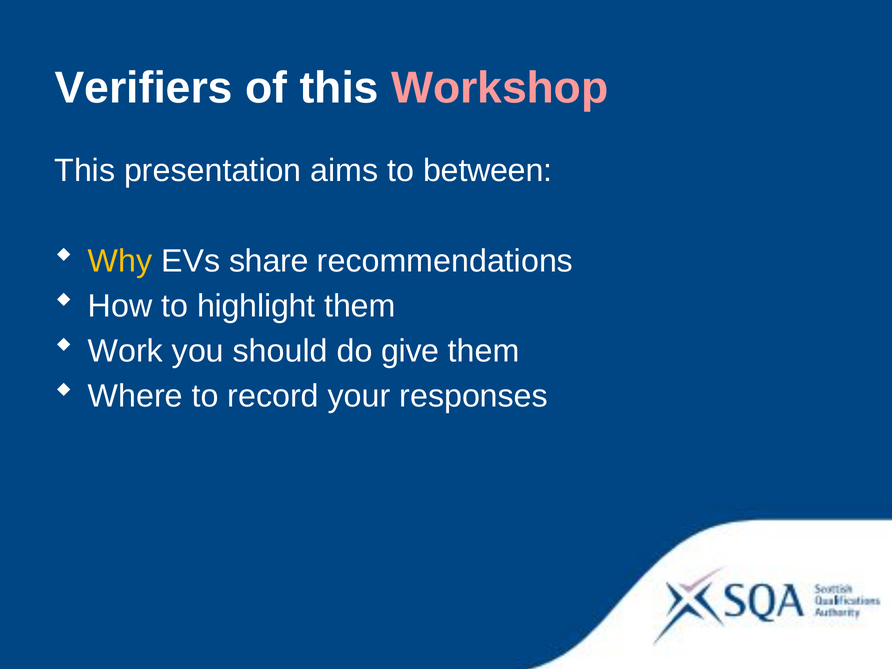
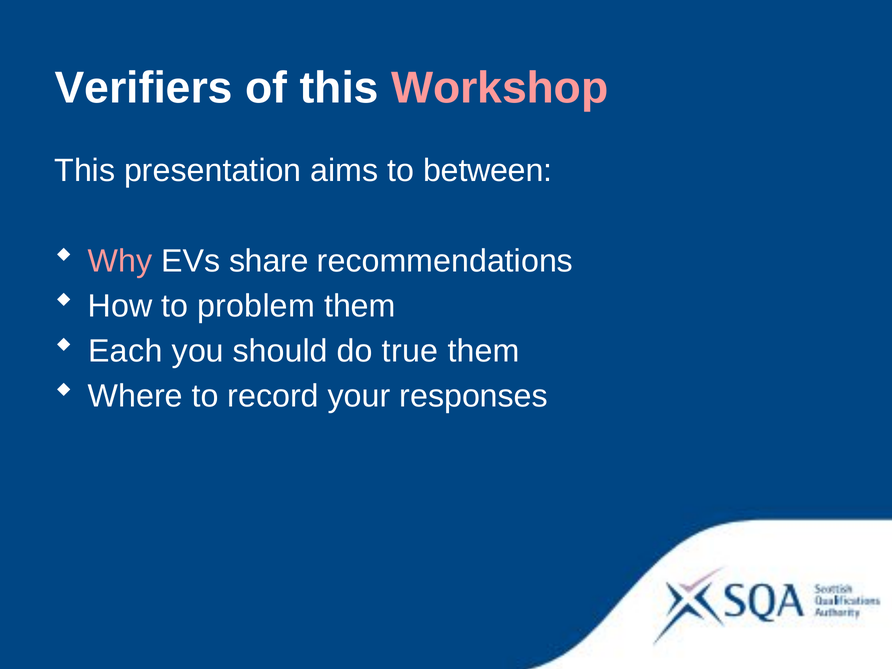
Why colour: yellow -> pink (120, 261)
highlight: highlight -> problem (256, 306)
Work: Work -> Each (125, 351)
give: give -> true (410, 351)
